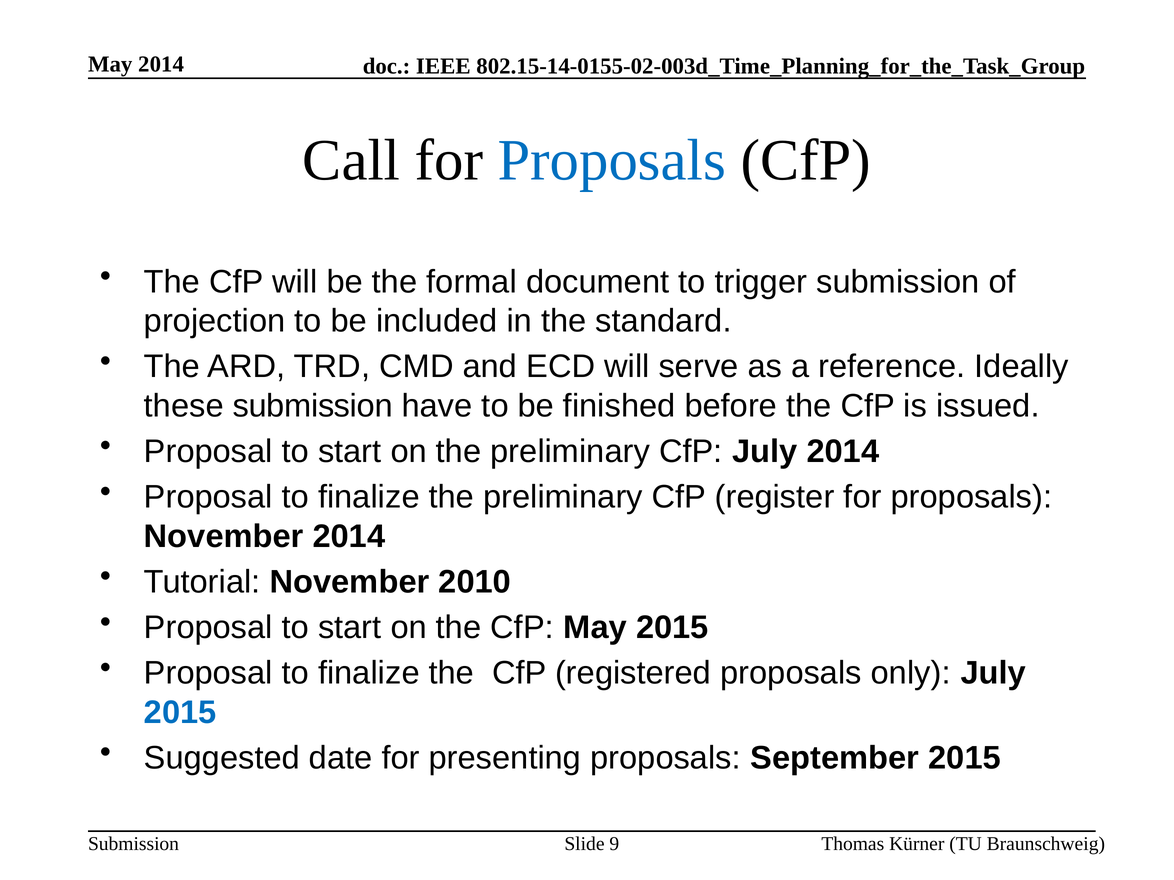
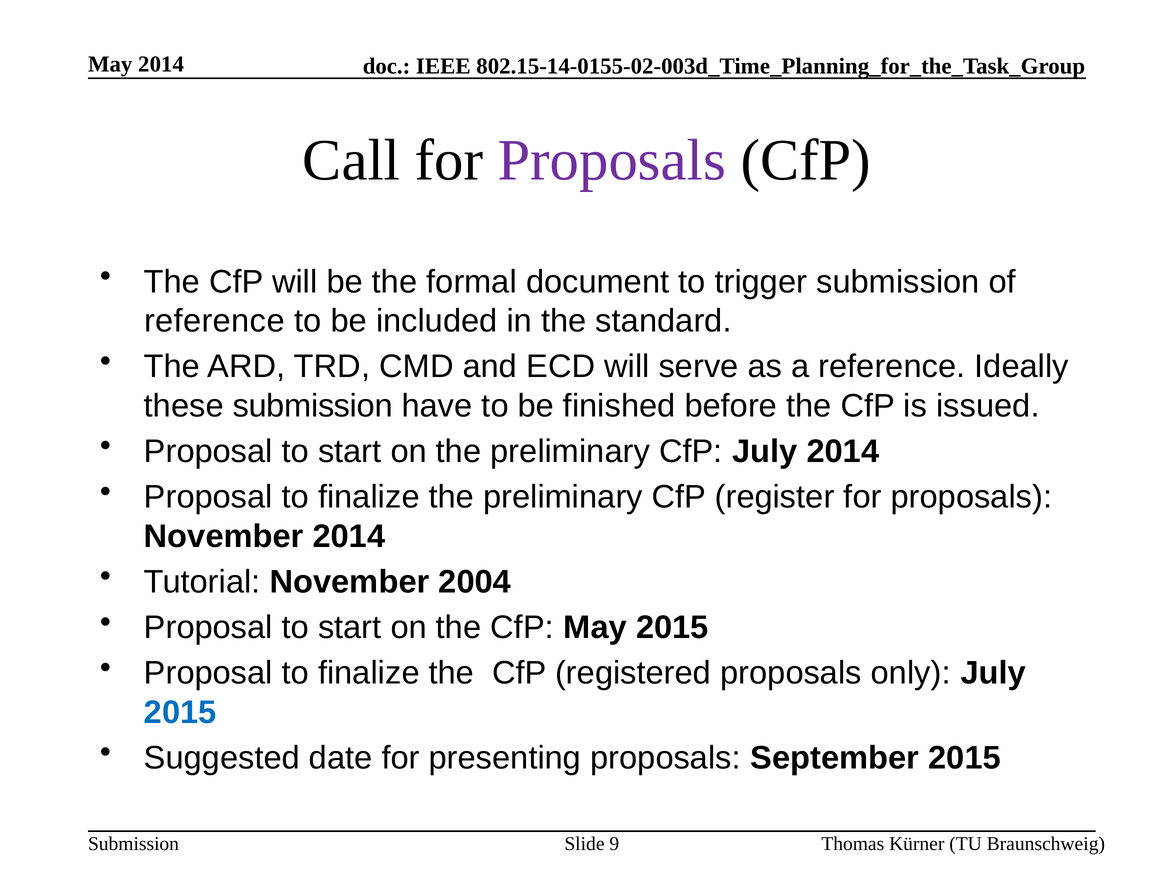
Proposals colour: blue -> purple (612, 161)
projection: projection -> reference (214, 321)
2010: 2010 -> 2004 (475, 582)
